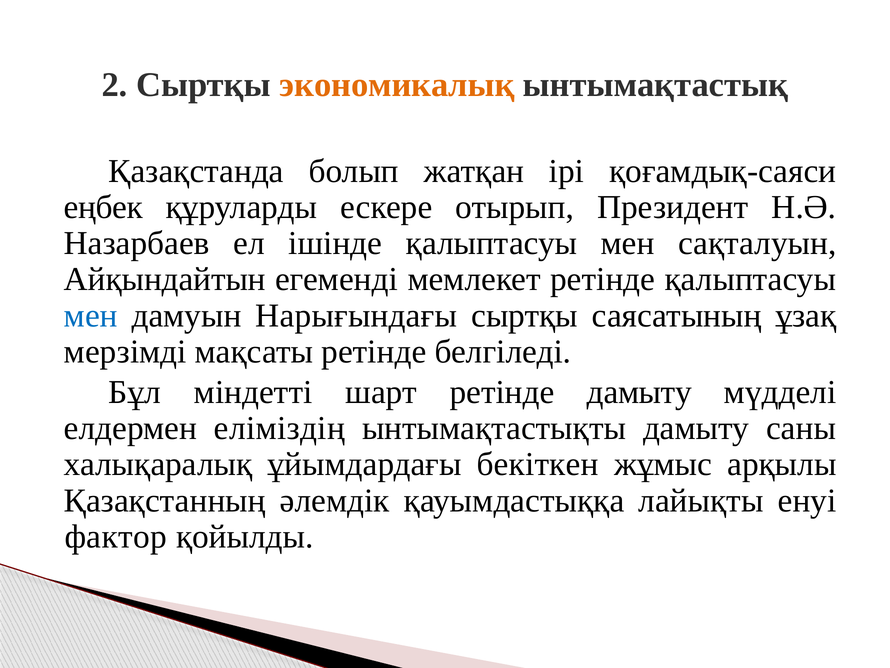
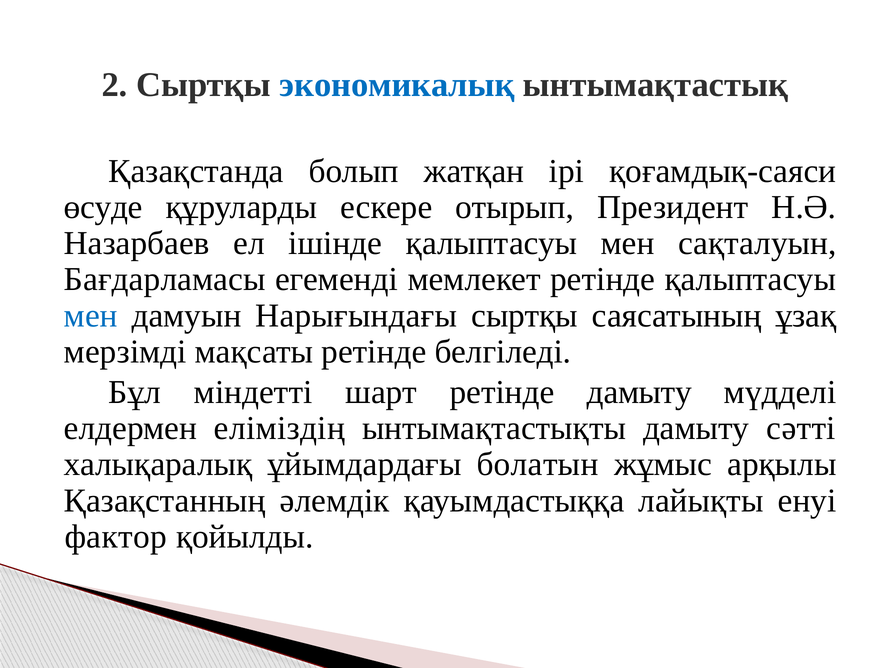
экономикалық colour: orange -> blue (397, 85)
еңбек: еңбек -> өсуде (103, 207)
Айқындайтын: Айқындайтын -> Бағдарламасы (165, 279)
саны: саны -> сәтті (801, 428)
бекіткен: бекіткен -> болатын (538, 464)
